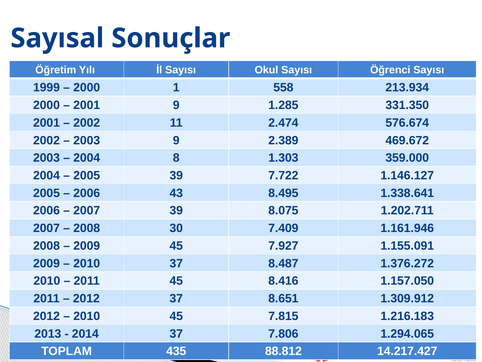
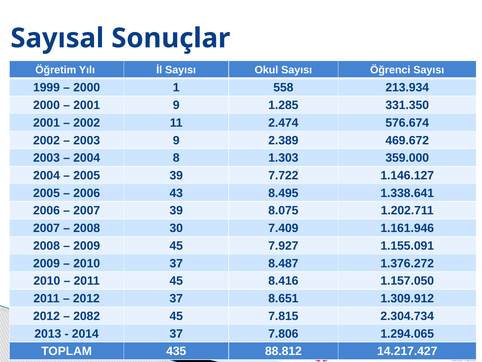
2010: 2010 -> 2082 (87, 316)
1.216.183: 1.216.183 -> 2.304.734 (407, 316)
